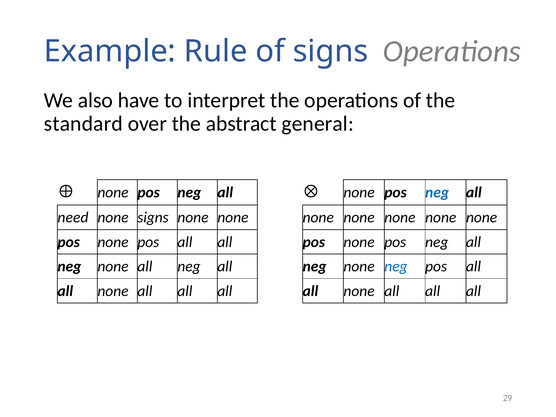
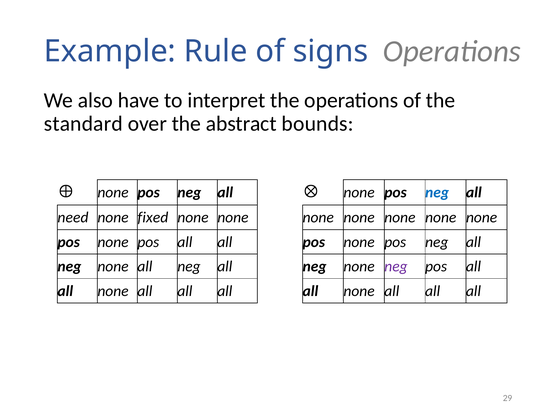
general: general -> bounds (318, 124)
none signs: signs -> fixed (153, 217)
neg colour: blue -> purple (396, 266)
